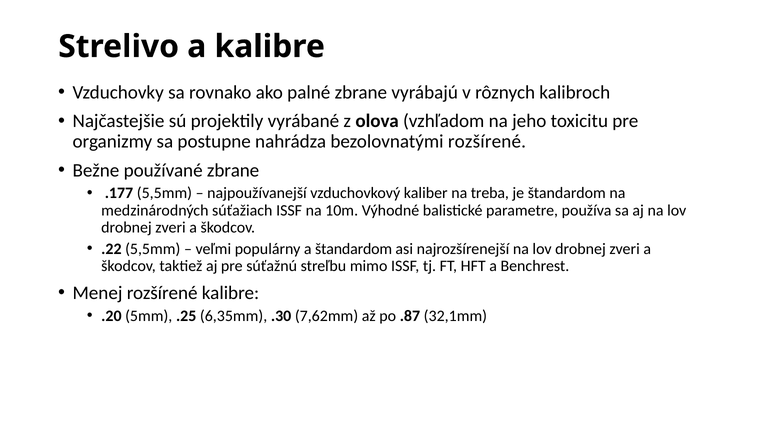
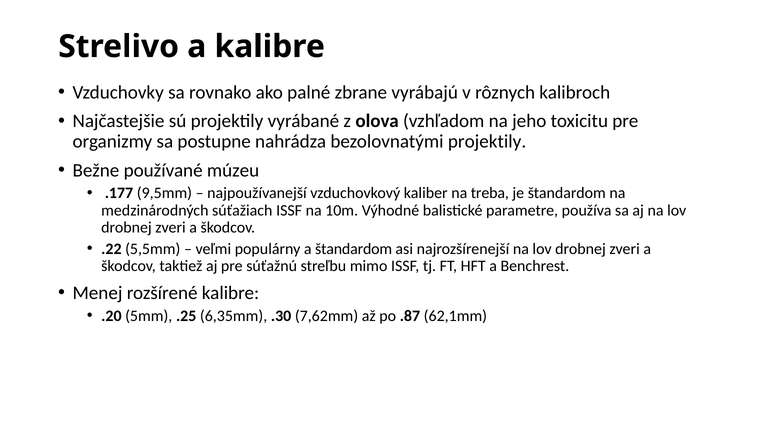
bezolovnatými rozšírené: rozšírené -> projektily (487, 142)
používané zbrane: zbrane -> múzeu (233, 170)
.177 5,5mm: 5,5mm -> 9,5mm (164, 193)
32,1mm: 32,1mm -> 62,1mm (455, 316)
